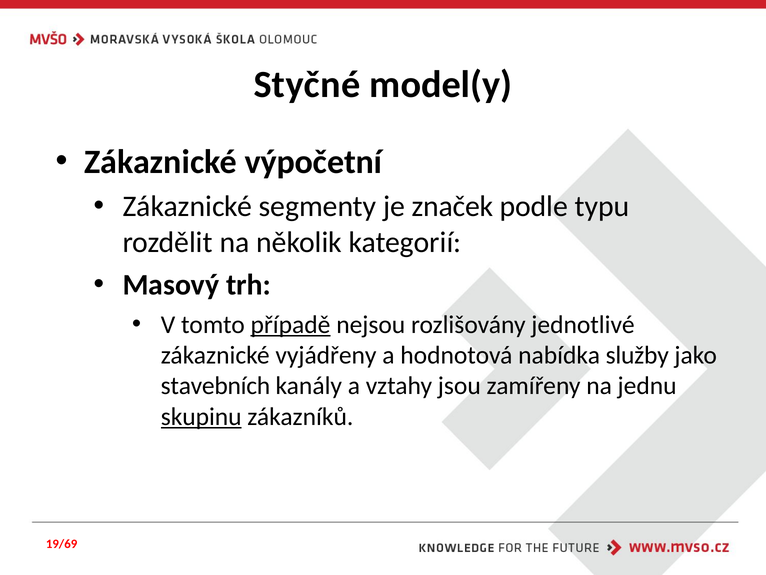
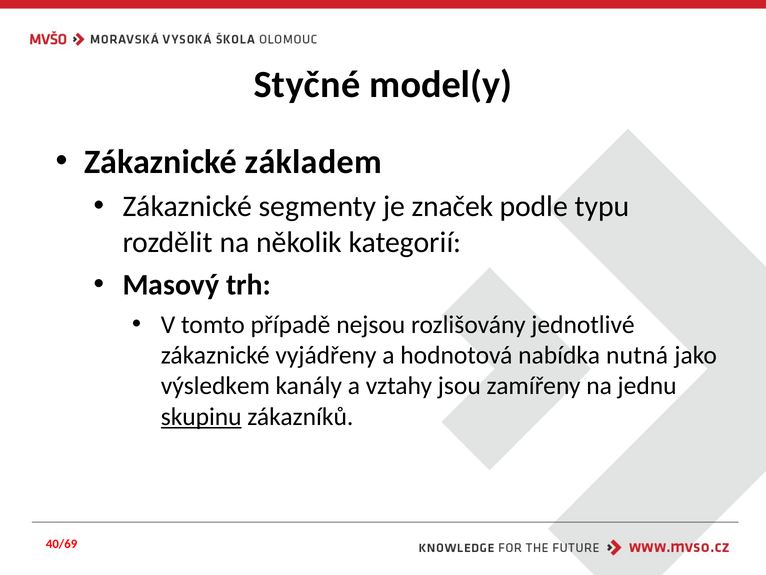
výpočetní: výpočetní -> základem (313, 162)
případě underline: present -> none (290, 324)
služby: služby -> nutná (637, 355)
stavebních: stavebních -> výsledkem (215, 386)
19/69: 19/69 -> 40/69 (62, 543)
